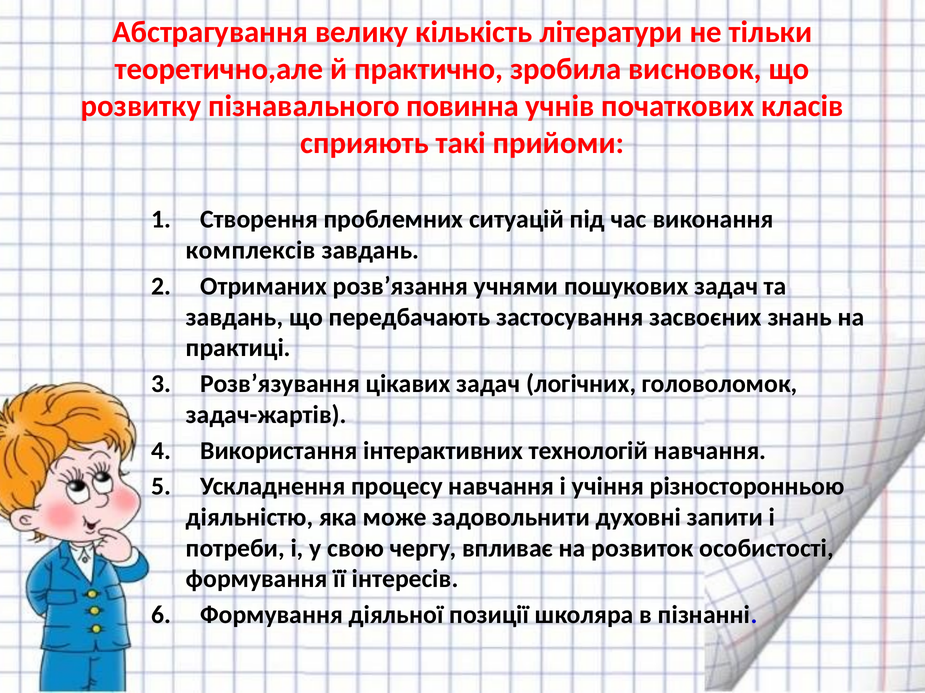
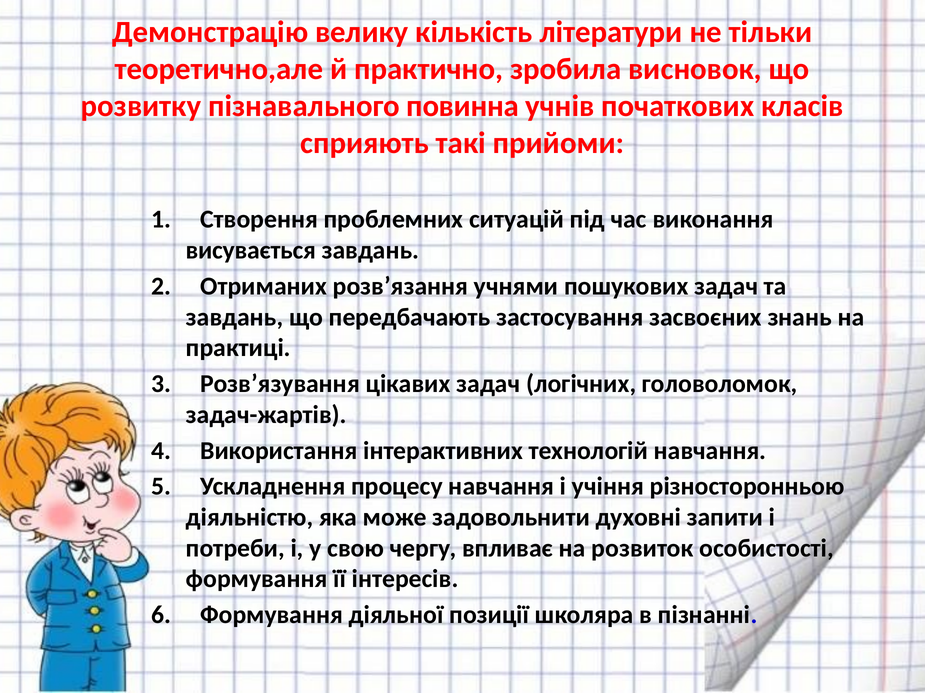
Абстрагування: Абстрагування -> Демонстрацію (210, 32)
комплексів: комплексів -> висувається (251, 251)
